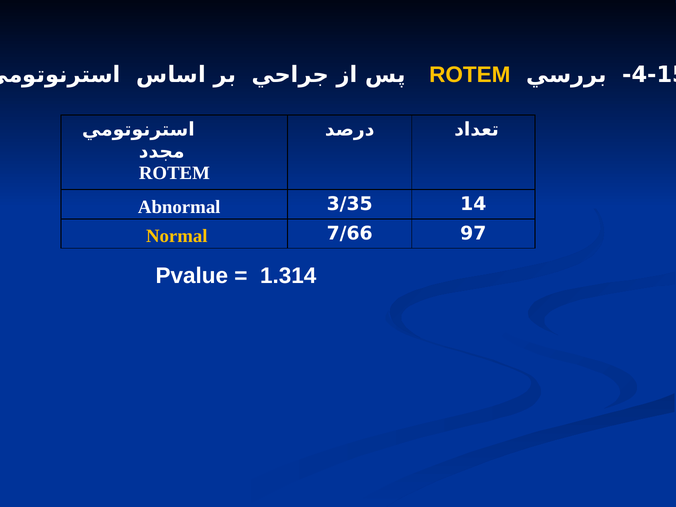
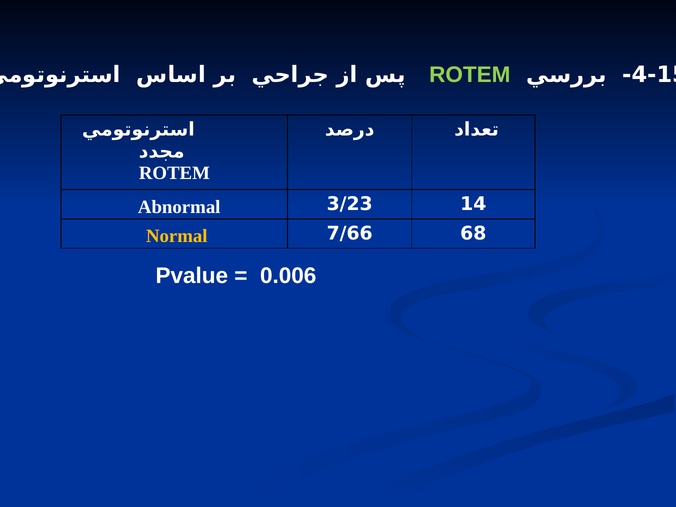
ROTEM colour: yellow -> light green (470, 75)
3/35: 3/35 -> 3/23 (350, 204)
97: 97 -> 68 (473, 234)
1.314: 1.314 -> 0.006 (288, 276)
